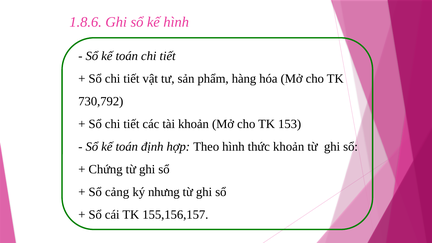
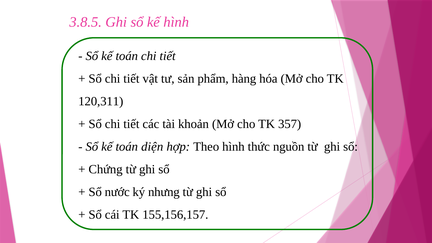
1.8.6: 1.8.6 -> 3.8.5 (86, 22)
730,792: 730,792 -> 120,311 (101, 101)
153: 153 -> 357 (290, 124)
định: định -> diện (152, 147)
thức khoản: khoản -> nguồn (289, 147)
cảng: cảng -> nước (117, 192)
